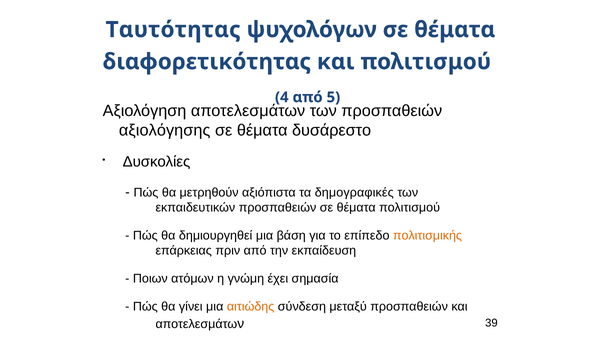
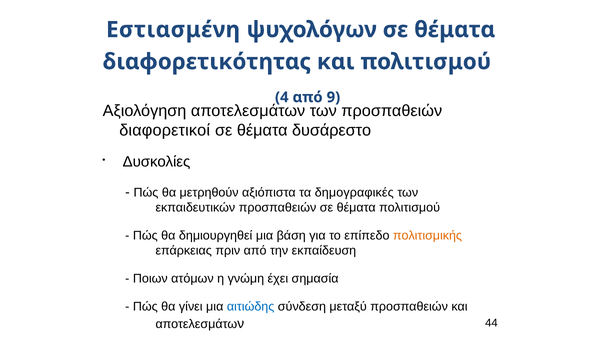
Ταυτότητας: Ταυτότητας -> Εστιασμένη (173, 30)
5: 5 -> 9 (333, 97)
αξιολόγησης: αξιολόγησης -> διαφορετικοί (165, 130)
αιτιώδης colour: orange -> blue (251, 307)
39: 39 -> 44 (491, 323)
